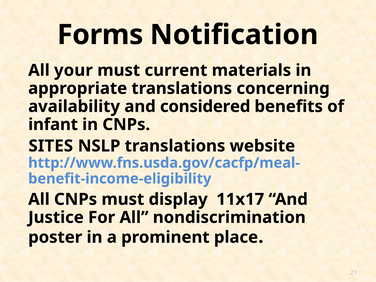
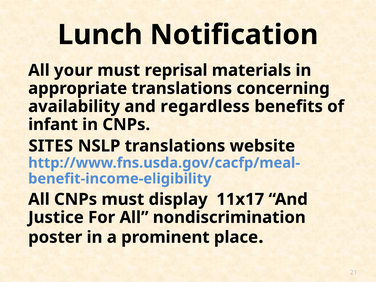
Forms: Forms -> Lunch (100, 35)
current: current -> reprisal (176, 70)
considered: considered -> regardless (205, 106)
